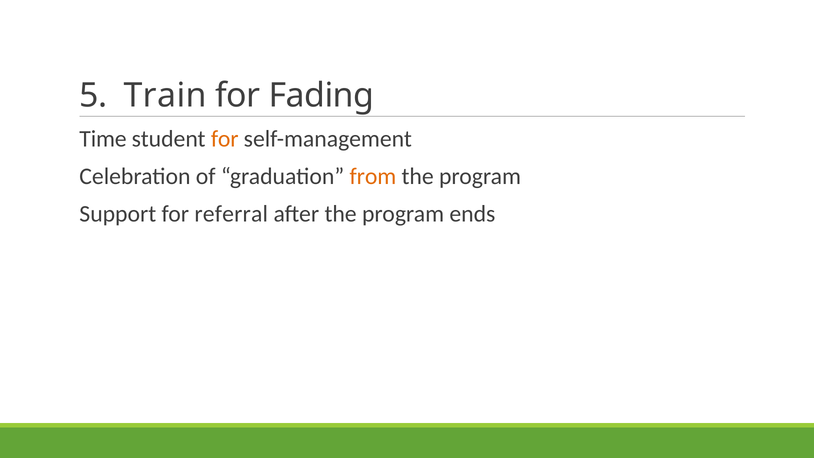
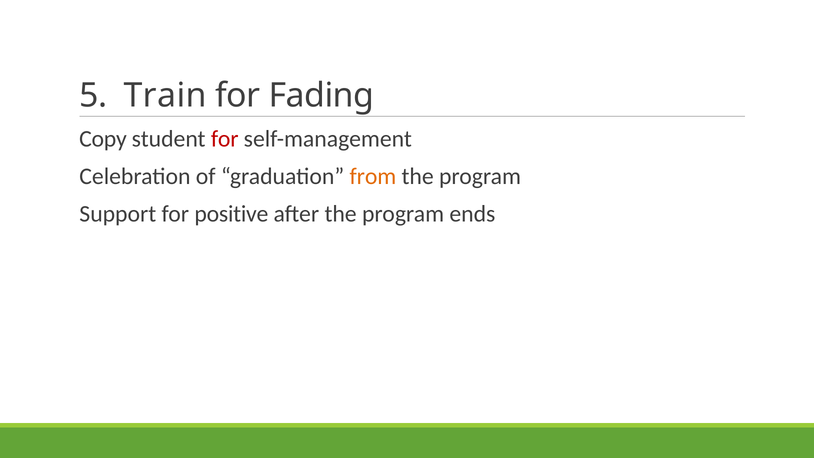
Time: Time -> Copy (103, 139)
for colour: orange -> red (225, 139)
referral: referral -> positive (231, 214)
